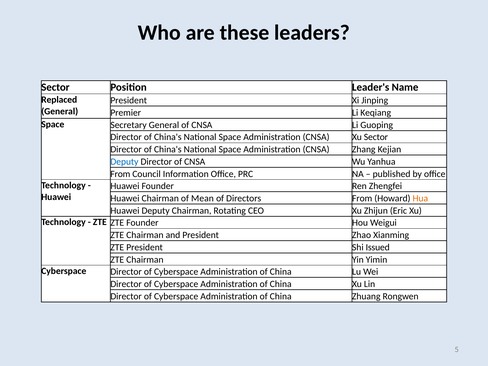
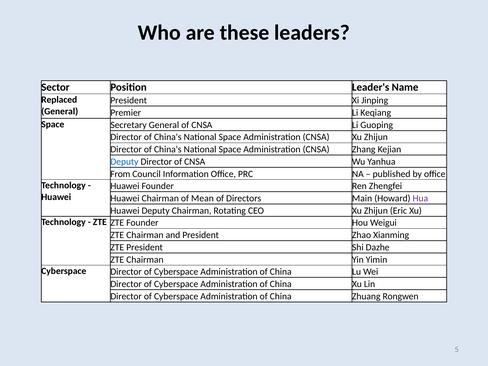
CNSA Xu Sector: Sector -> Zhijun (376, 137)
Directors From: From -> Main (362, 198)
Hua colour: orange -> purple (420, 198)
Issued: Issued -> Dazhe (378, 247)
